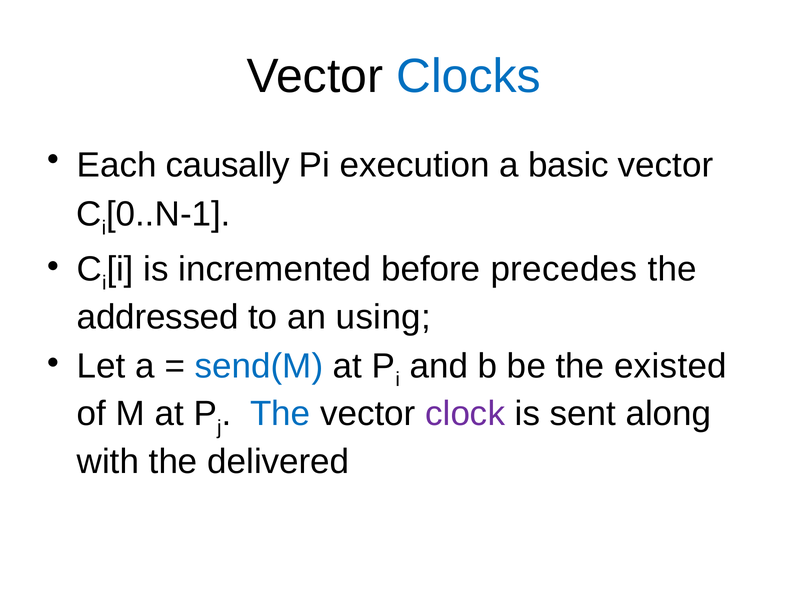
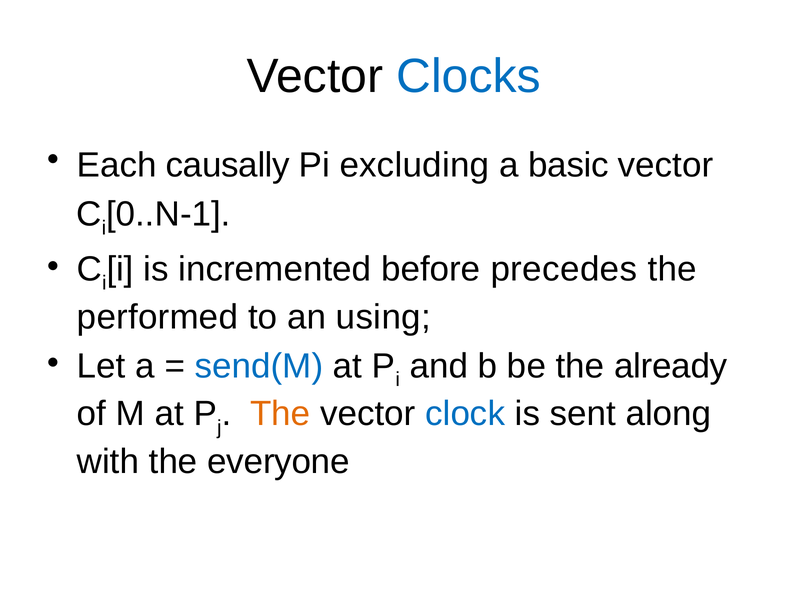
execution: execution -> excluding (414, 165)
addressed: addressed -> performed (157, 317)
existed: existed -> already (671, 366)
The colour: blue -> orange (280, 414)
clock colour: purple -> blue (465, 414)
delivered: delivered -> everyone (278, 462)
